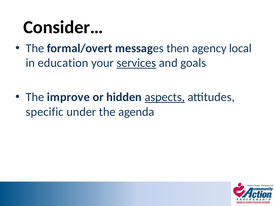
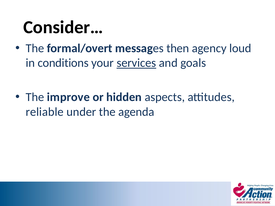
local: local -> loud (240, 48)
education: education -> conditions (63, 63)
aspects underline: present -> none (165, 97)
specific: specific -> reliable (45, 112)
